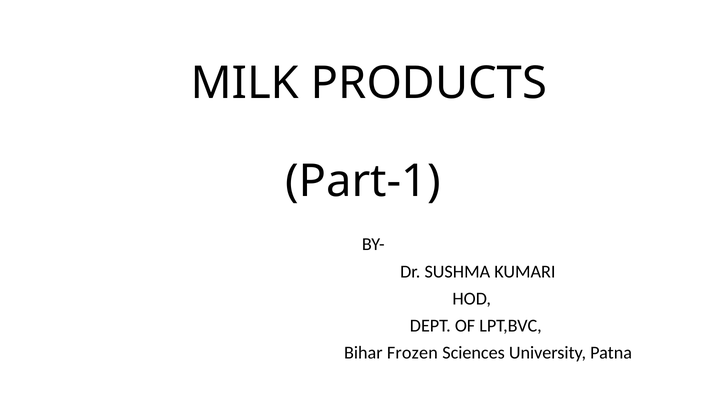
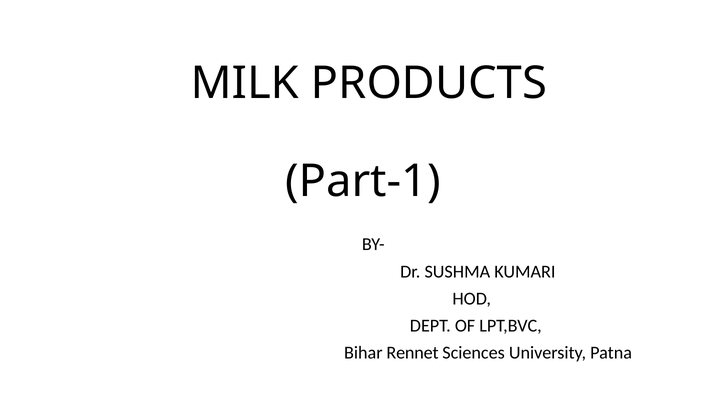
Frozen: Frozen -> Rennet (413, 353)
